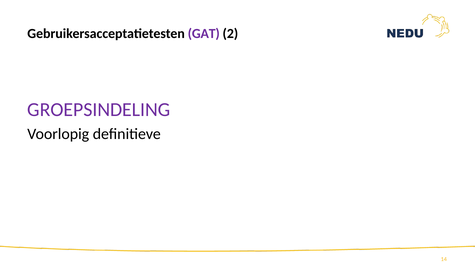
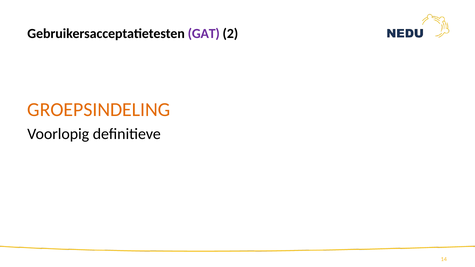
GROEPSINDELING colour: purple -> orange (99, 110)
